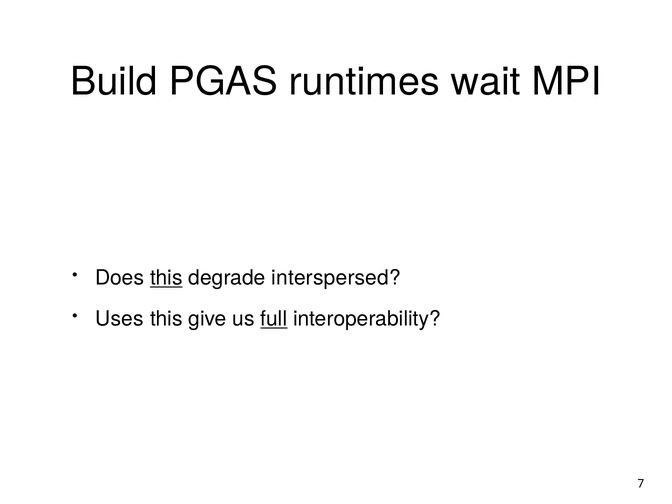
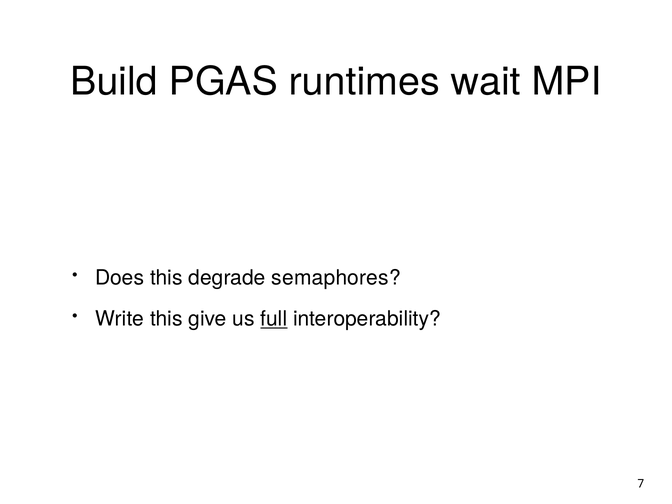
this underline: present -> none (166, 278)
interspersed: interspersed -> semaphores (336, 278)
Uses: Uses -> Write (120, 319)
